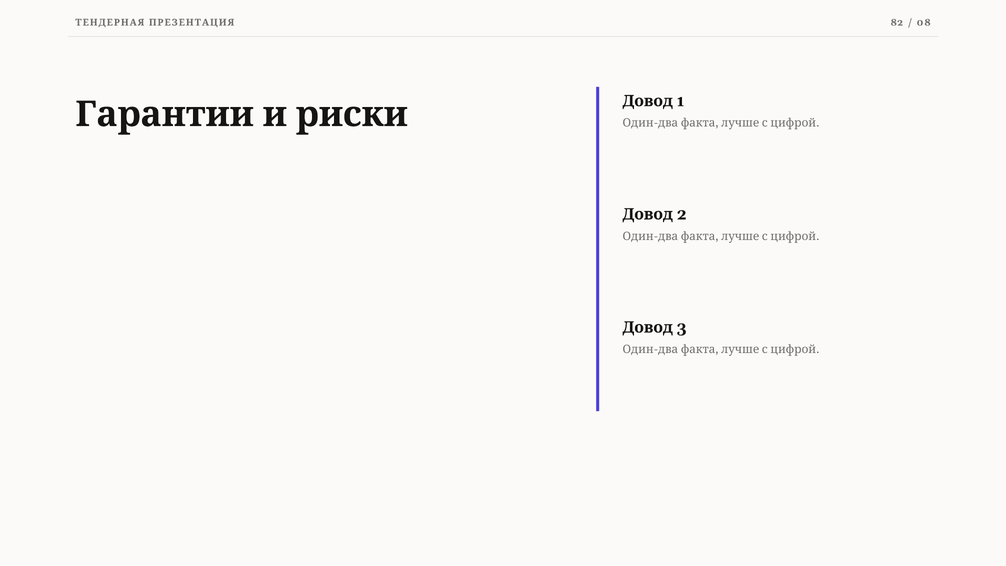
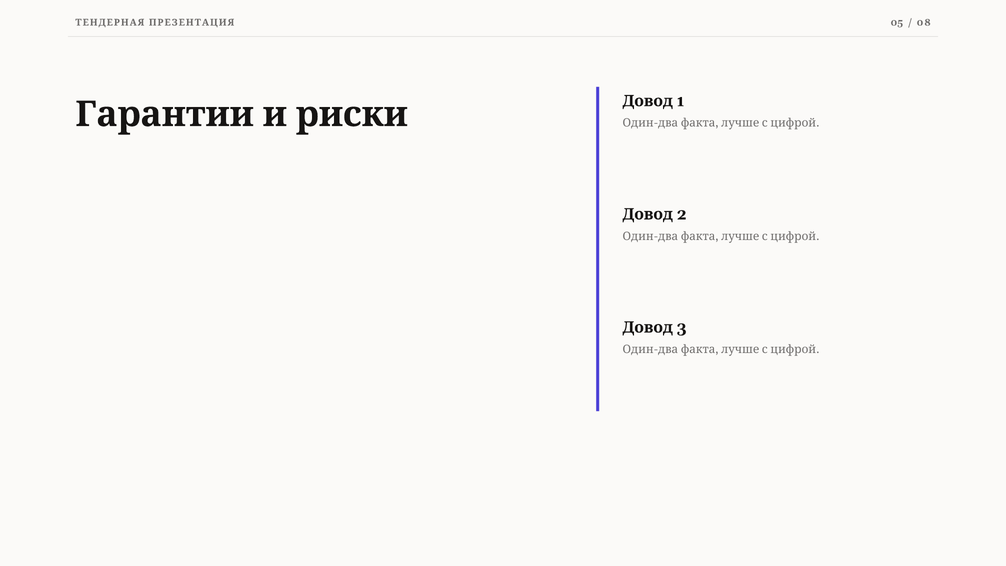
82: 82 -> 05 (897, 22)
